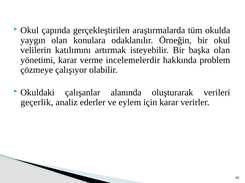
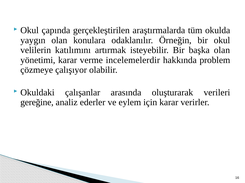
alanında: alanında -> arasında (126, 93)
geçerlik: geçerlik -> gereğine (37, 103)
